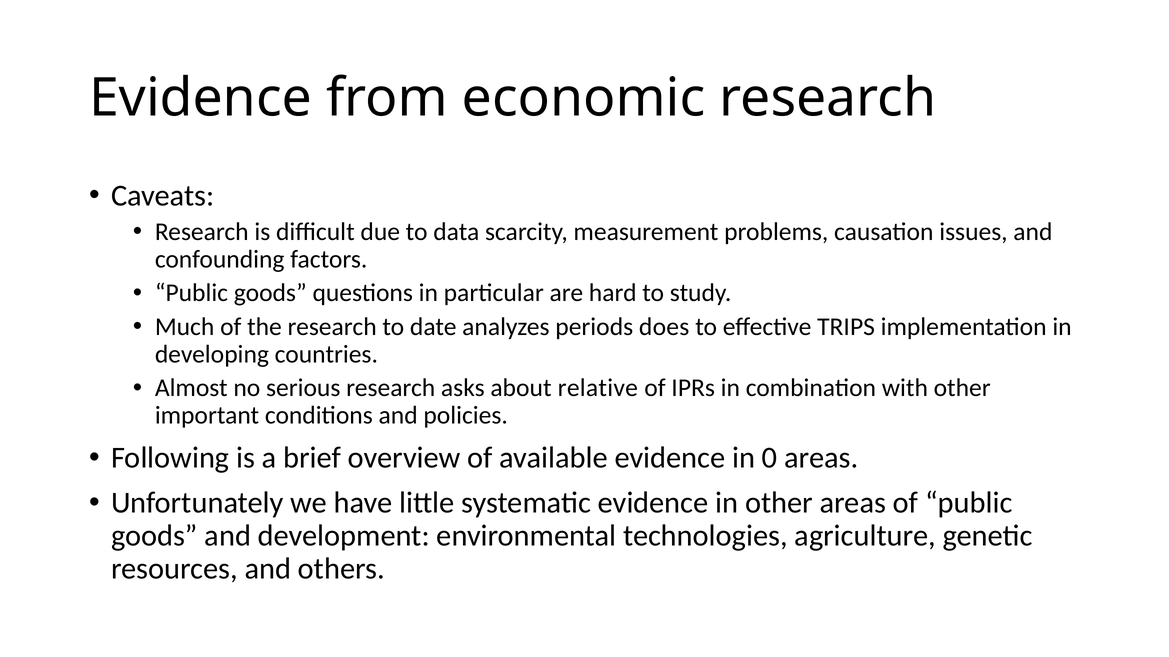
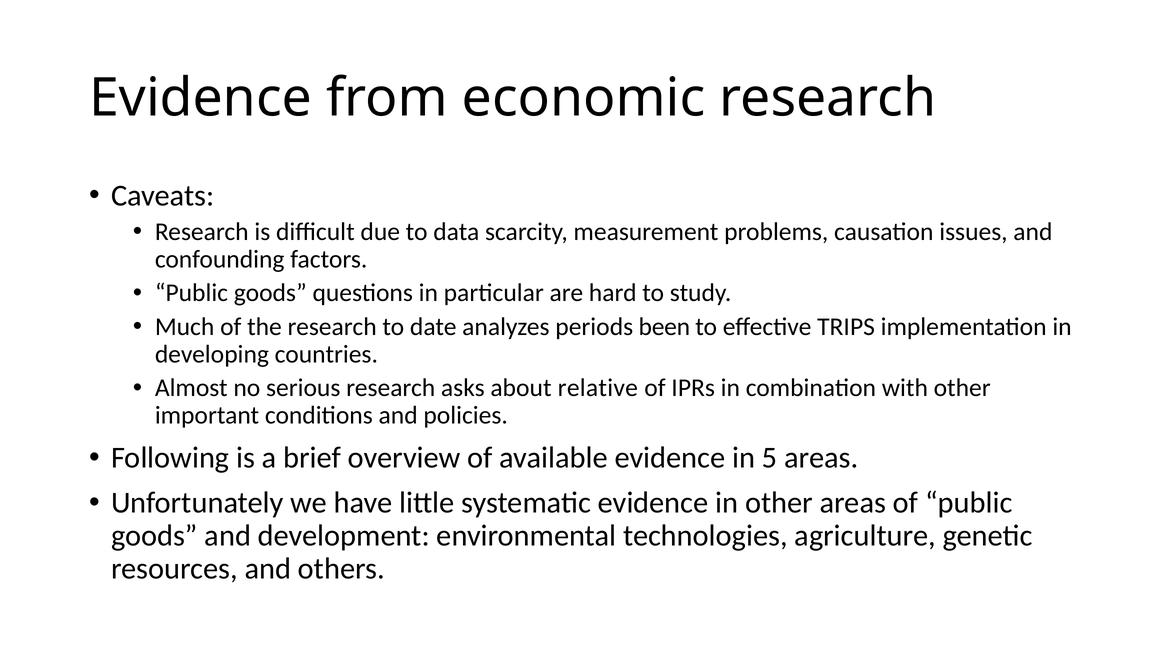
does: does -> been (664, 327)
0: 0 -> 5 (770, 458)
